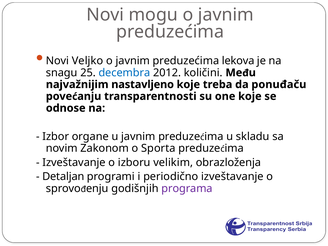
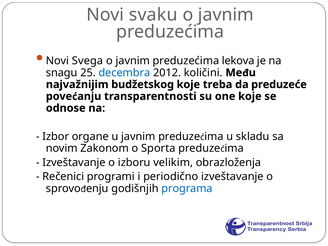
mogu: mogu -> svaku (153, 15)
Veljko: Veljko -> Svega (87, 61)
nastavljeno: nastavljeno -> budžetskog (143, 84)
ponuđaču: ponuđaču -> preduzeće (279, 84)
Detaljan: Detaljan -> Rečenici (63, 177)
programa colour: purple -> blue (187, 188)
